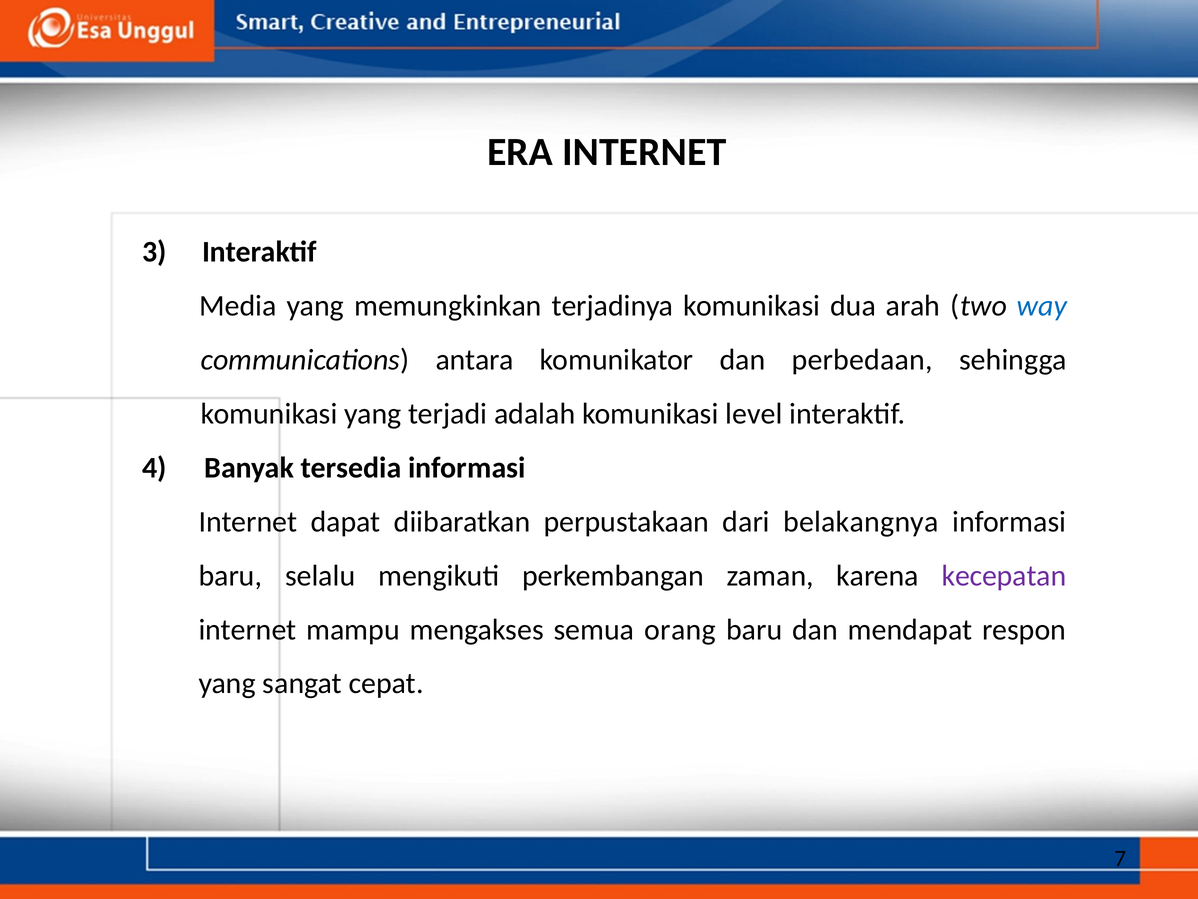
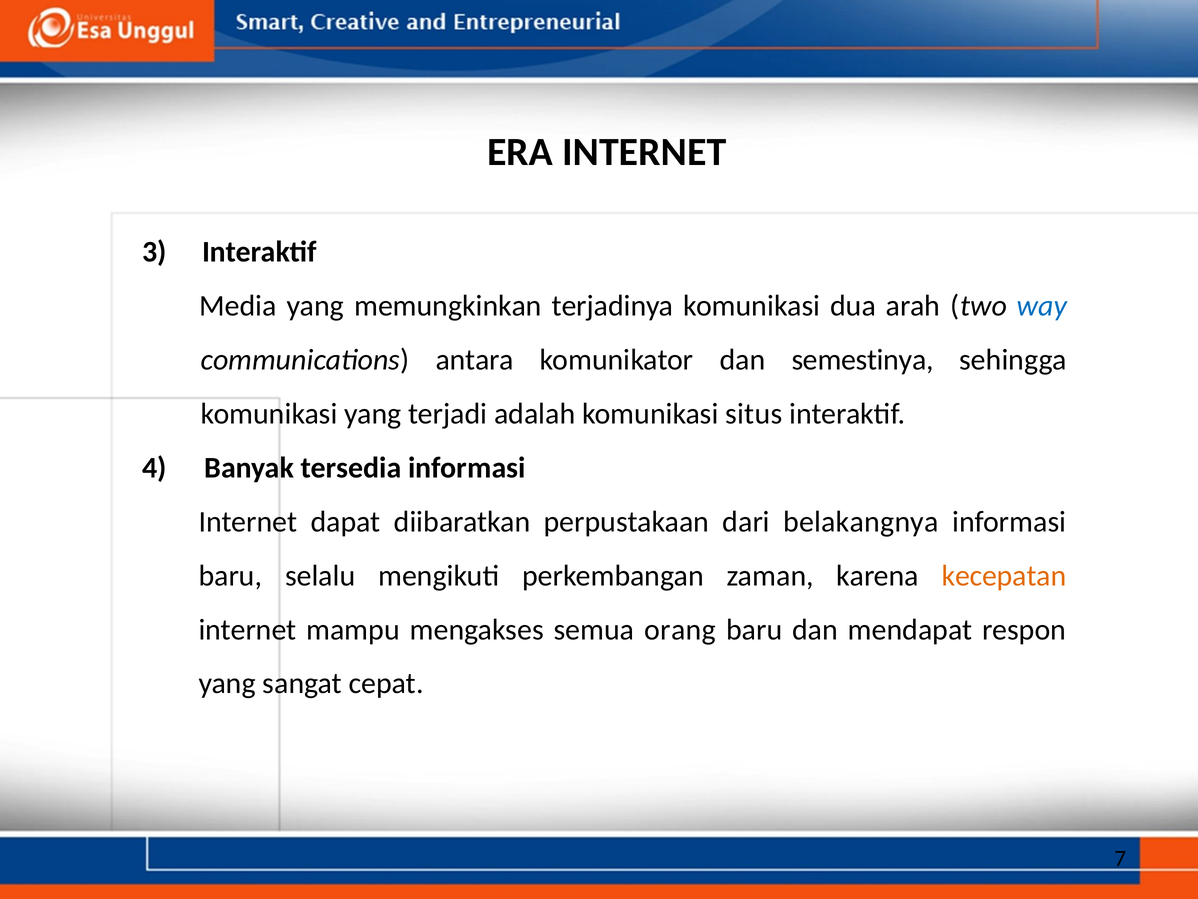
perbedaan: perbedaan -> semestinya (863, 360)
level: level -> situs (754, 414)
kecepatan colour: purple -> orange (1004, 575)
